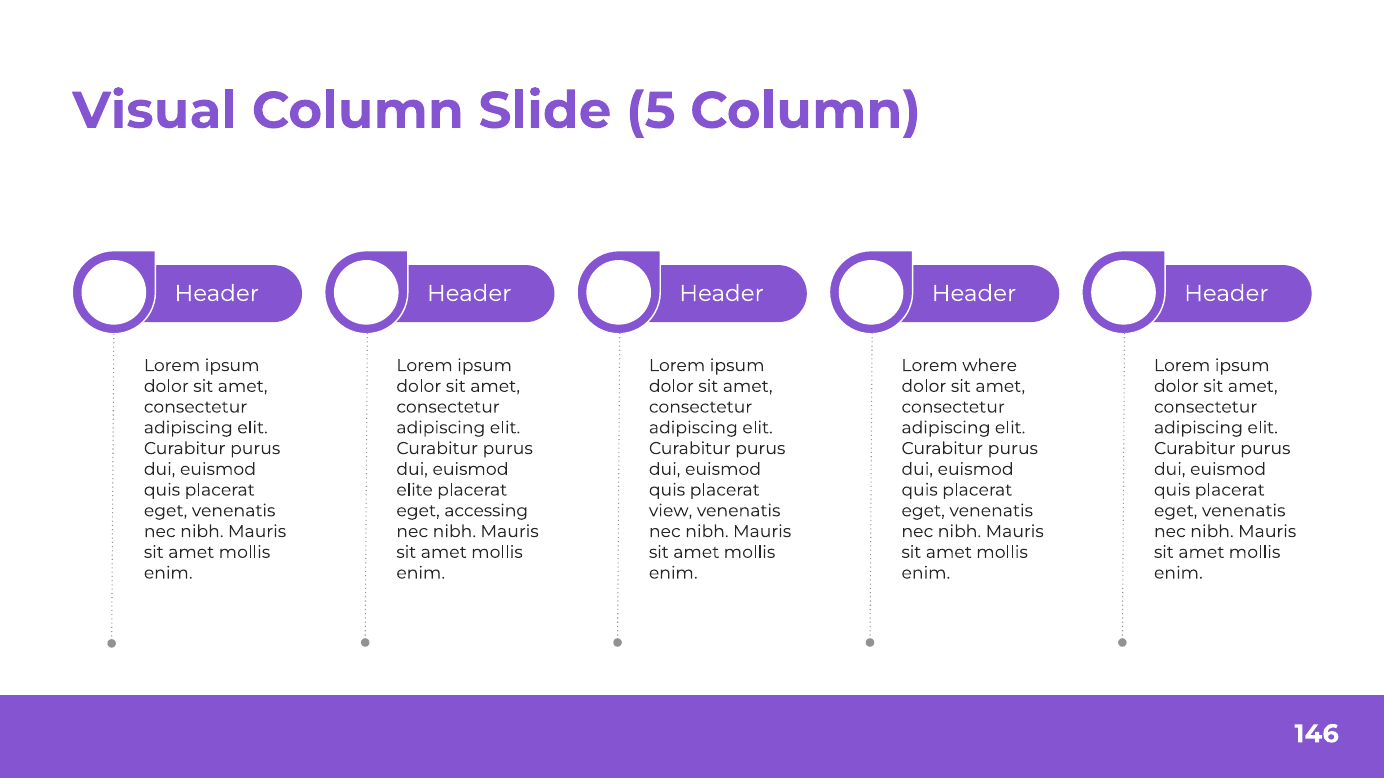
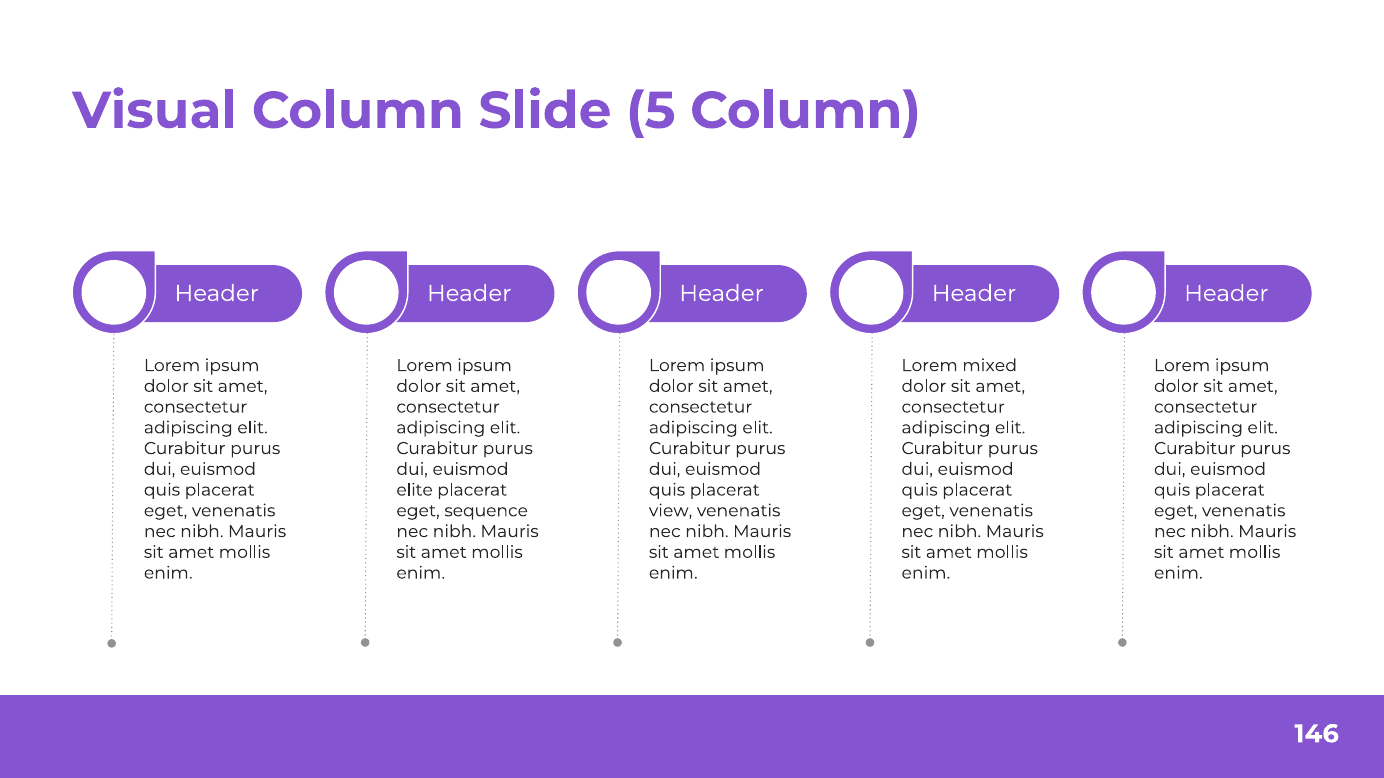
where: where -> mixed (990, 366)
accessing: accessing -> sequence (486, 511)
